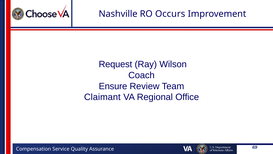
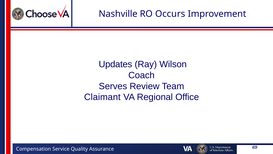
Request: Request -> Updates (115, 64)
Ensure: Ensure -> Serves (113, 86)
